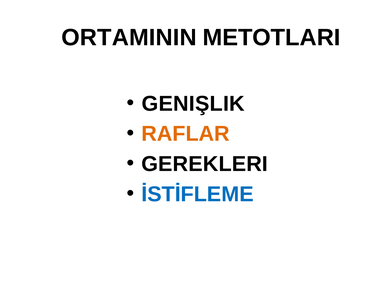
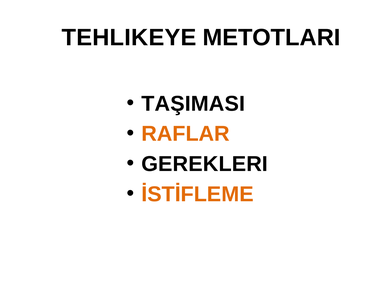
ORTAMININ: ORTAMININ -> TEHLIKEYE (129, 38)
GENIŞLIK: GENIŞLIK -> TAŞIMASI (193, 104)
İSTİFLEME colour: blue -> orange (197, 194)
